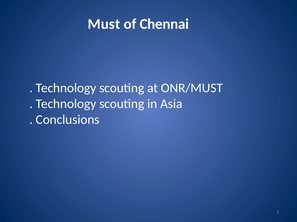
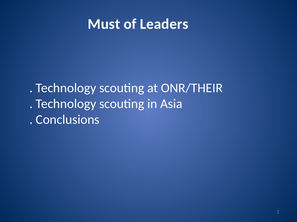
Chennai: Chennai -> Leaders (164, 24)
ONR/MUST: ONR/MUST -> ONR/THEIR (192, 88)
